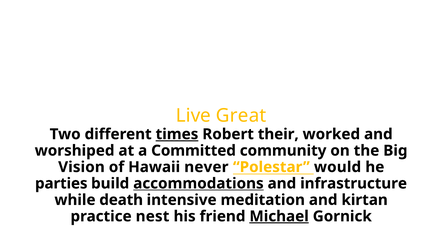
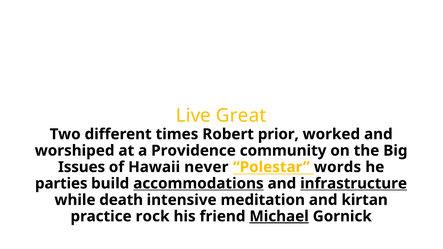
times underline: present -> none (177, 134)
their: their -> prior (278, 134)
Committed: Committed -> Providence (193, 151)
Vision: Vision -> Issues (82, 167)
would: would -> words (338, 167)
infrastructure underline: none -> present (354, 184)
nest: nest -> rock (153, 216)
